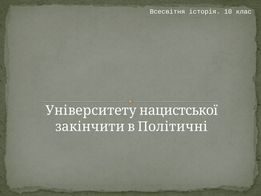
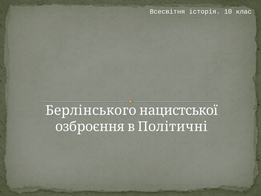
Університету: Університету -> Берлінського (91, 110)
закінчити: закінчити -> озброєння (90, 126)
